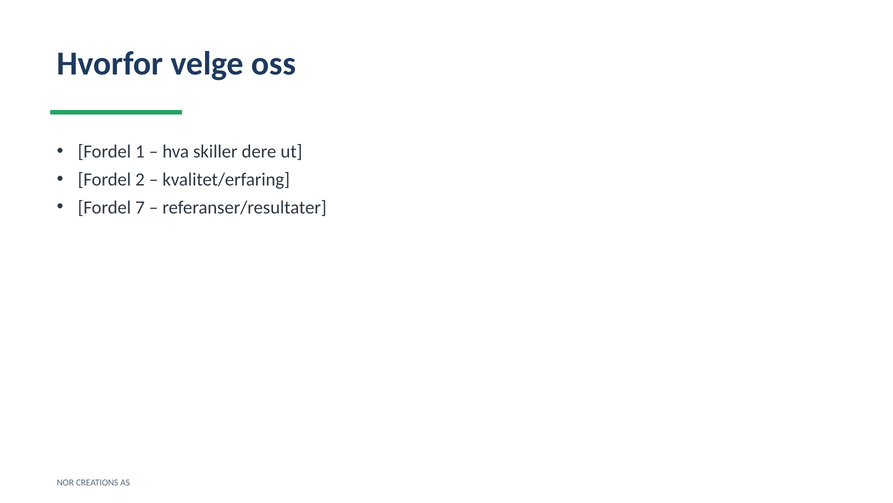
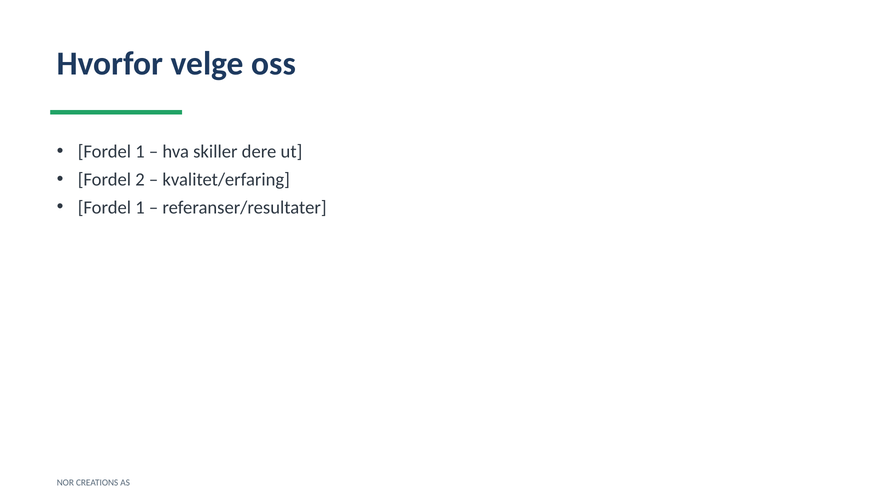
7: 7 -> 1 (140, 207)
